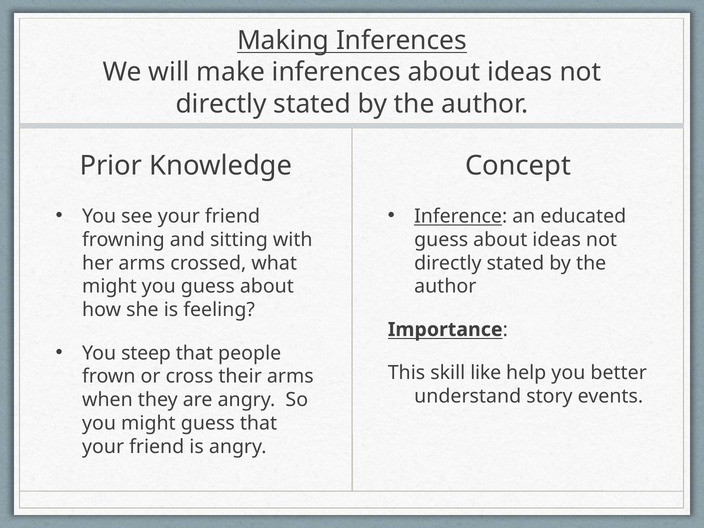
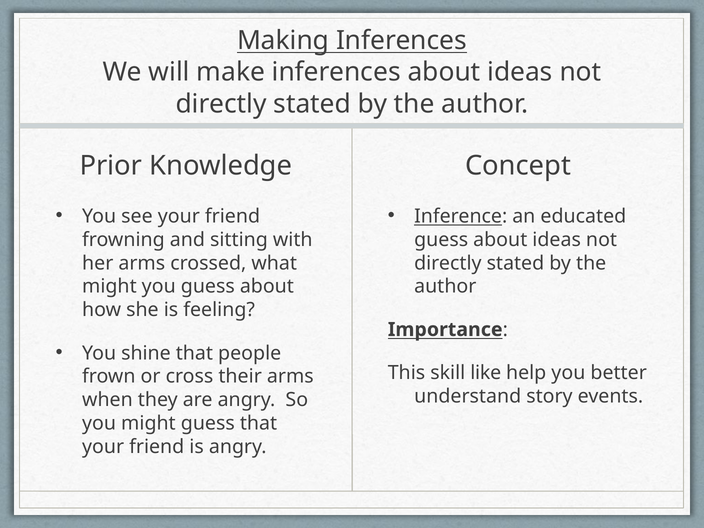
steep: steep -> shine (146, 353)
